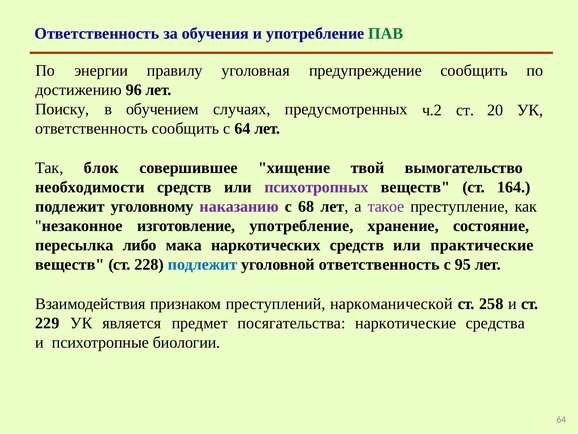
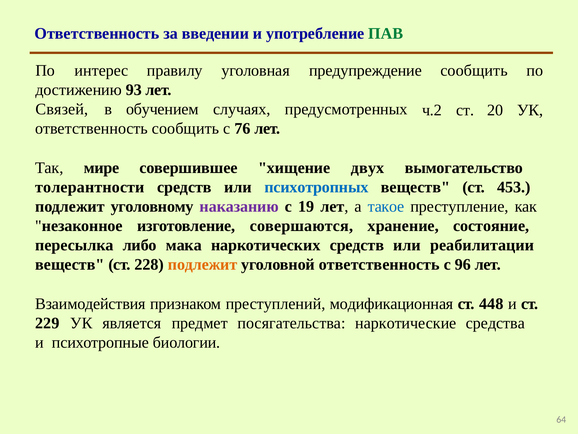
обучения: обучения -> введении (215, 33)
энергии: энергии -> интерес (101, 71)
96: 96 -> 93 (134, 90)
Поиску: Поиску -> Связей (62, 109)
с 64: 64 -> 76 (242, 128)
блок: блок -> мире (102, 168)
твой: твой -> двух (368, 168)
необходимости: необходимости -> толерантности (90, 187)
психотропных colour: purple -> blue (316, 187)
164: 164 -> 453 (514, 187)
68: 68 -> 19 (306, 206)
такое colour: purple -> blue (386, 206)
изготовление употребление: употребление -> совершаются (301, 226)
практические: практические -> реабилитации (482, 245)
подлежит colour: blue -> orange (203, 264)
95: 95 -> 96 (463, 264)
наркоманической: наркоманической -> модификационная (392, 304)
258: 258 -> 448 (491, 304)
